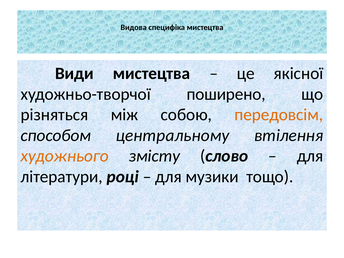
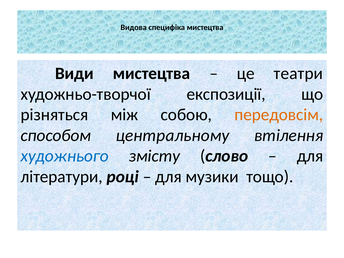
якісної: якісної -> театри (298, 73)
поширено: поширено -> експозиції (226, 94)
художнього colour: orange -> blue (65, 156)
